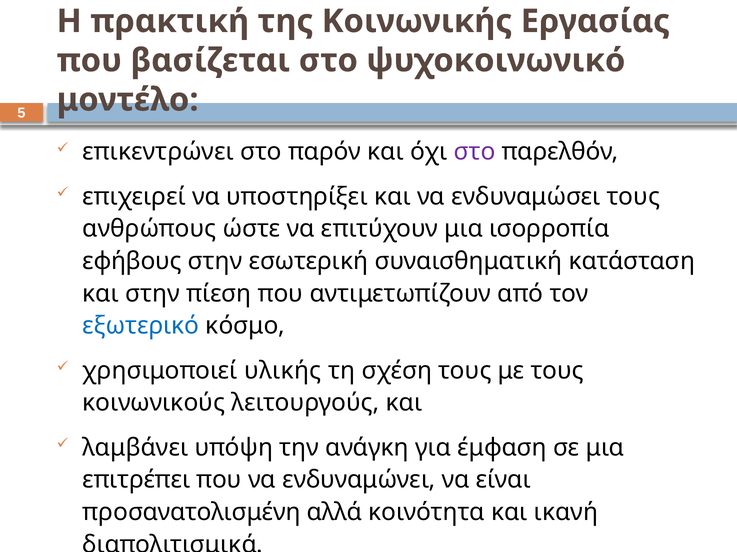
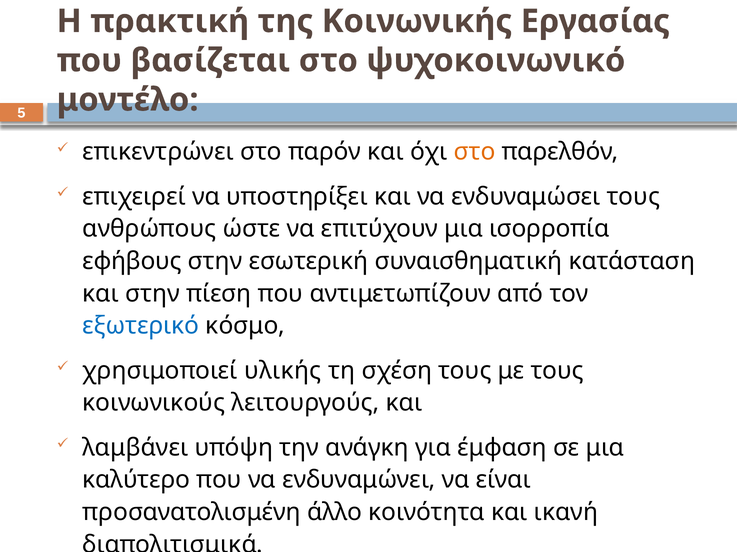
στο colour: purple -> orange (475, 152)
επιτρέπει: επιτρέπει -> καλύτερο (136, 481)
αλλά: αλλά -> άλλο (335, 513)
